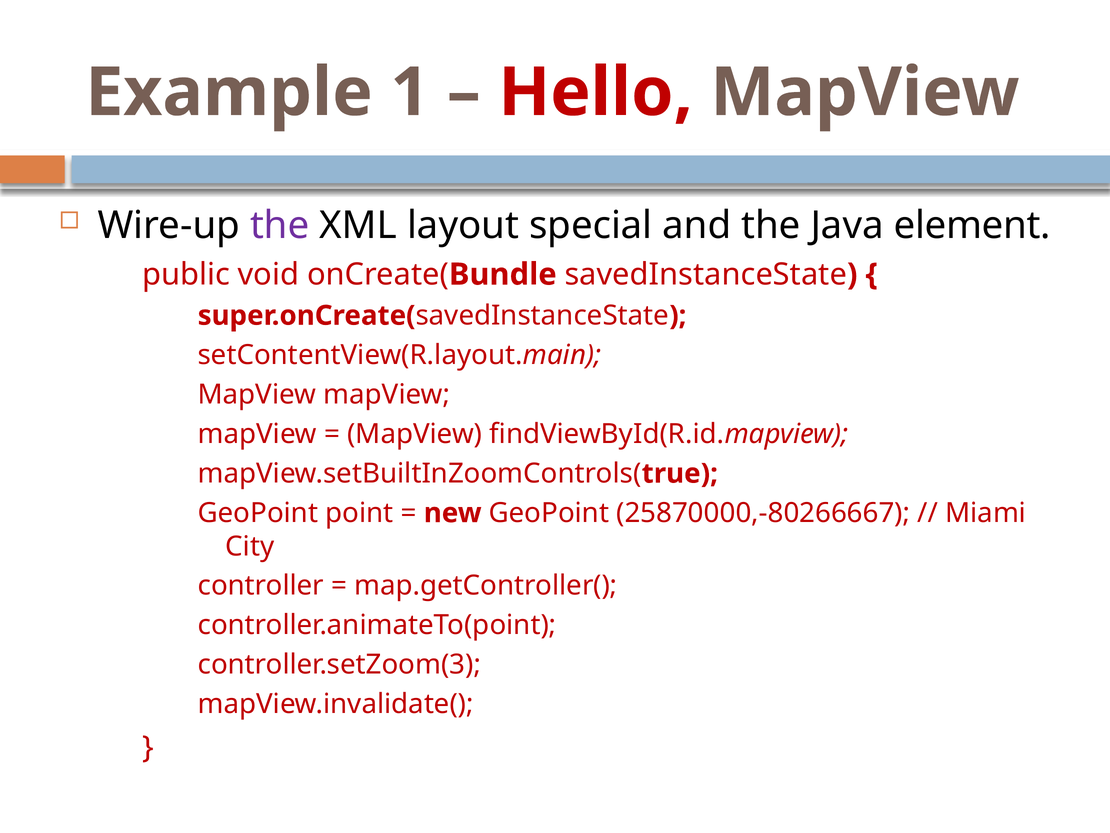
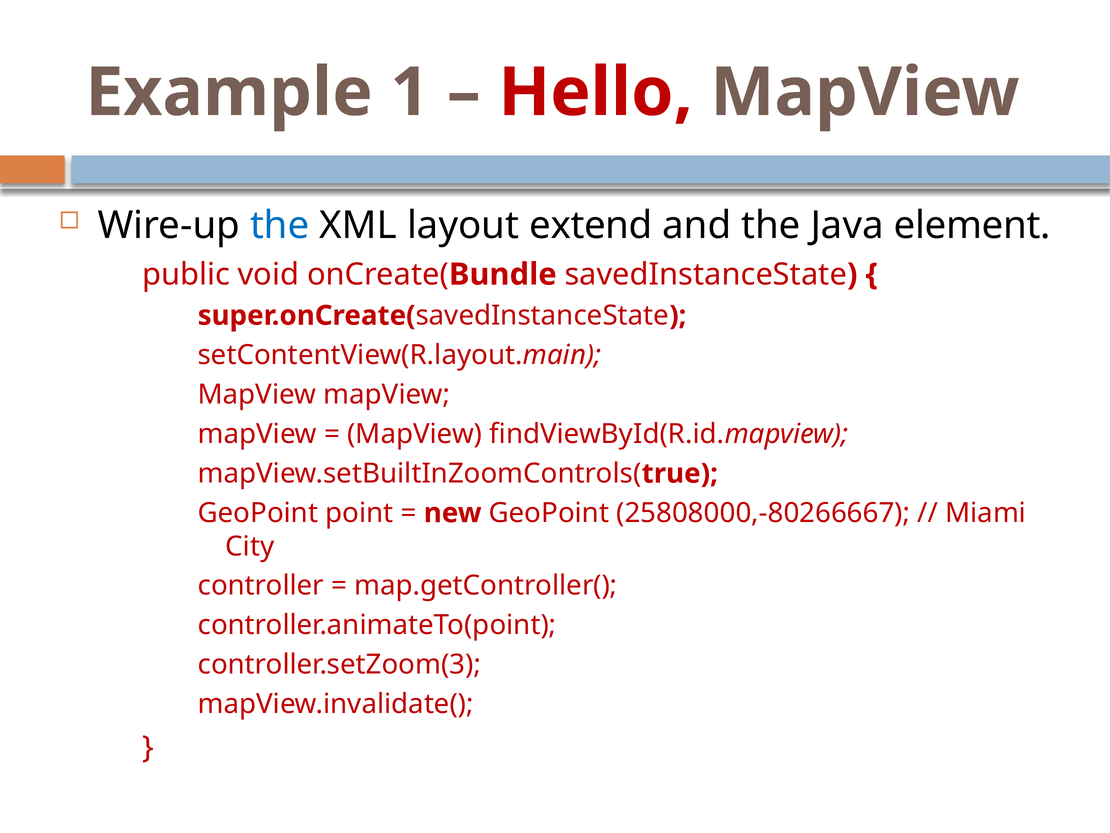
the colour: purple -> blue (280, 226)
special: special -> extend (591, 226)
25870000,-80266667: 25870000,-80266667 -> 25808000,-80266667 (763, 513)
